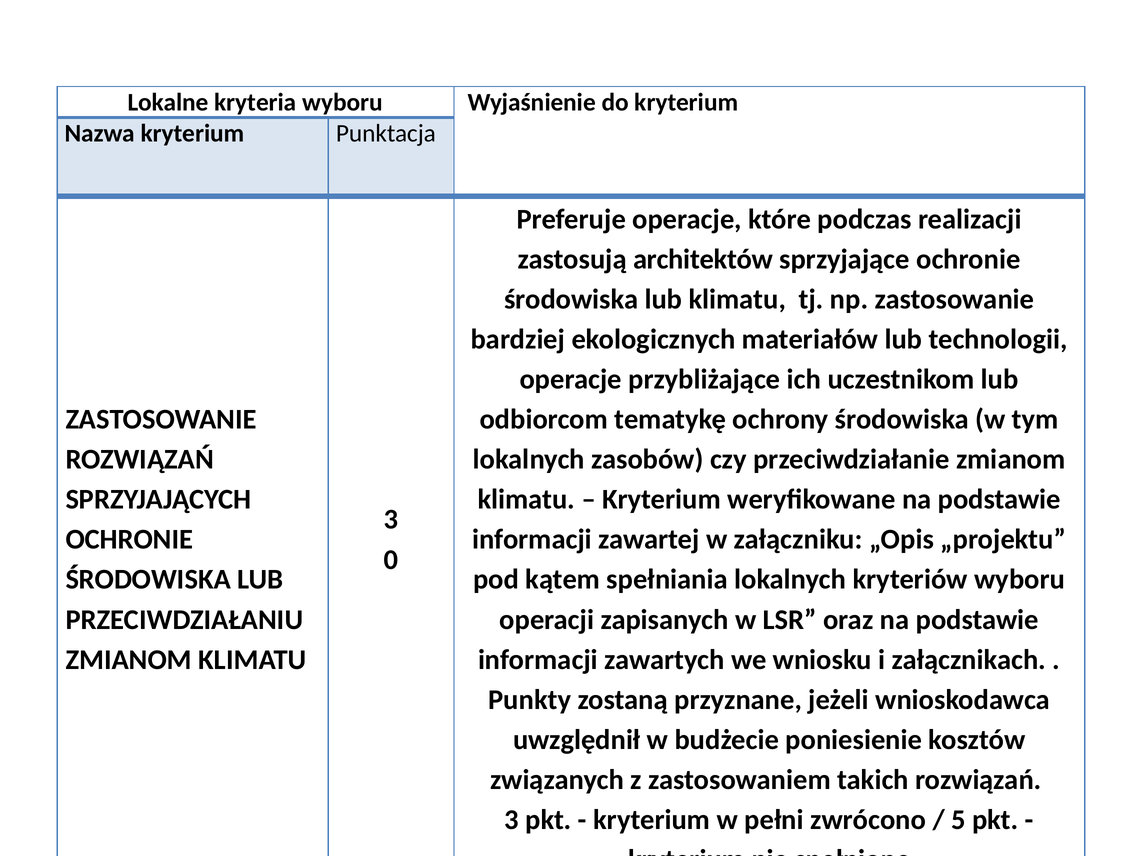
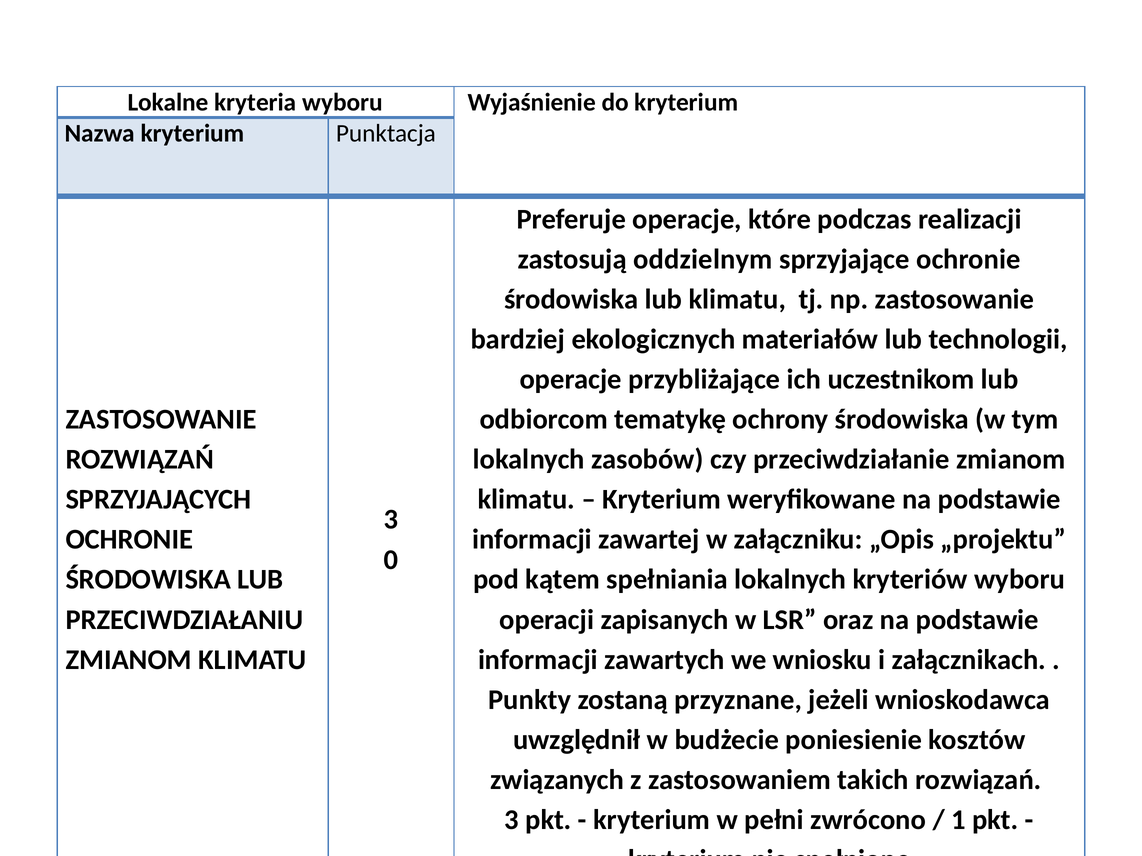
architektów: architektów -> oddzielnym (703, 259)
5: 5 -> 1 (958, 820)
